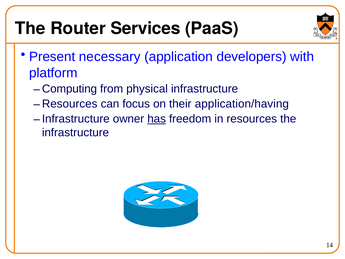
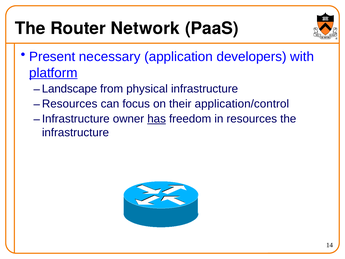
Services: Services -> Network (145, 29)
platform underline: none -> present (53, 73)
Computing: Computing -> Landscape (70, 89)
application/having: application/having -> application/control (242, 104)
